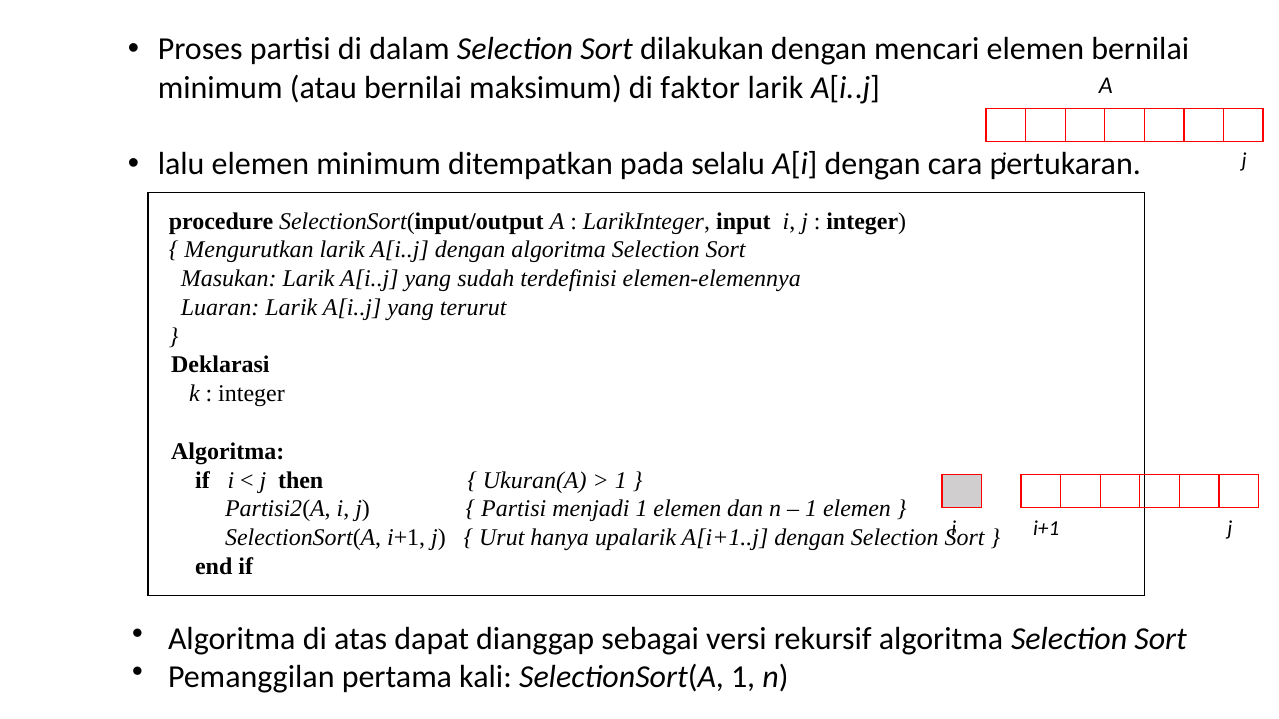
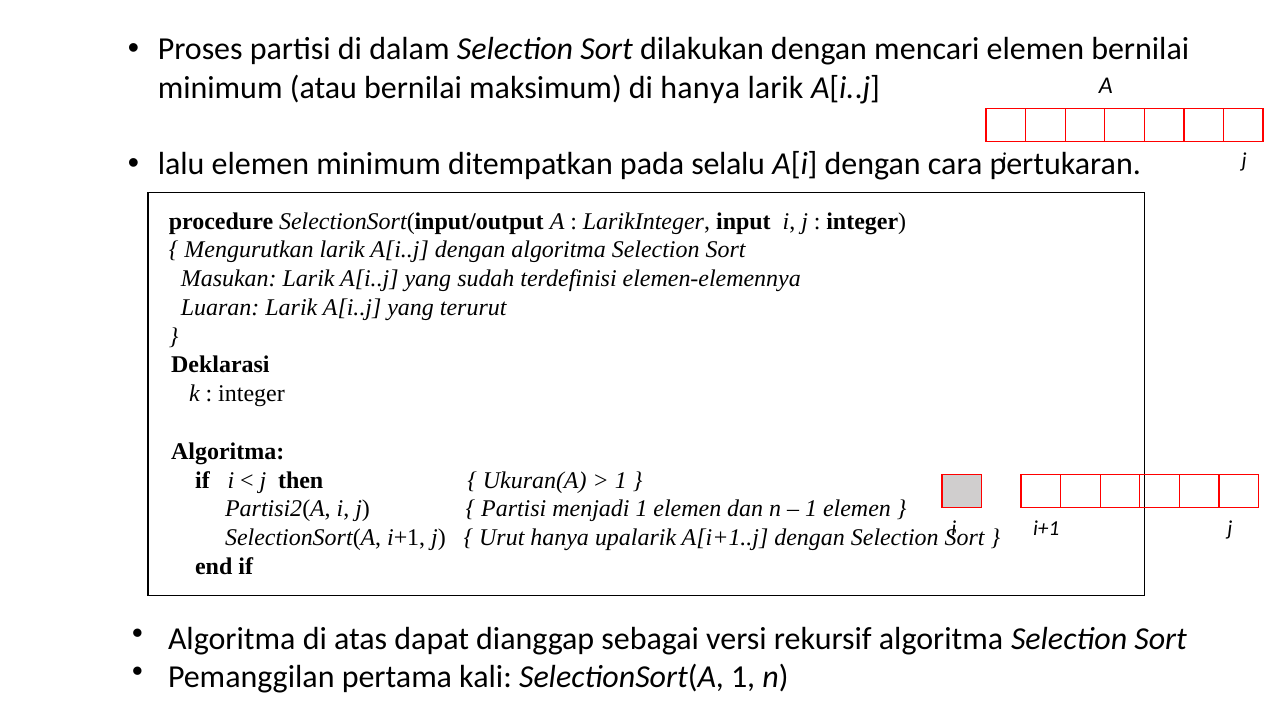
di faktor: faktor -> hanya (700, 88)
